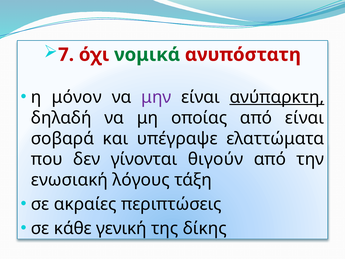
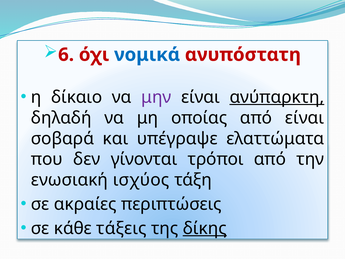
7: 7 -> 6 (66, 55)
νομικά colour: green -> blue (147, 55)
μόνον: μόνον -> δίκαιο (77, 97)
θιγούν: θιγούν -> τρόποι (216, 159)
λόγους: λόγους -> ισχύος (141, 180)
γενική: γενική -> τάξεις (121, 228)
δίκης underline: none -> present (205, 228)
